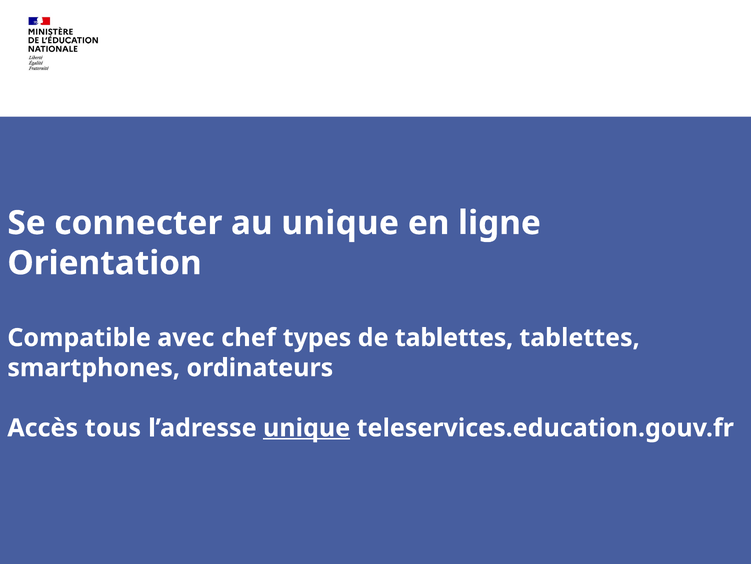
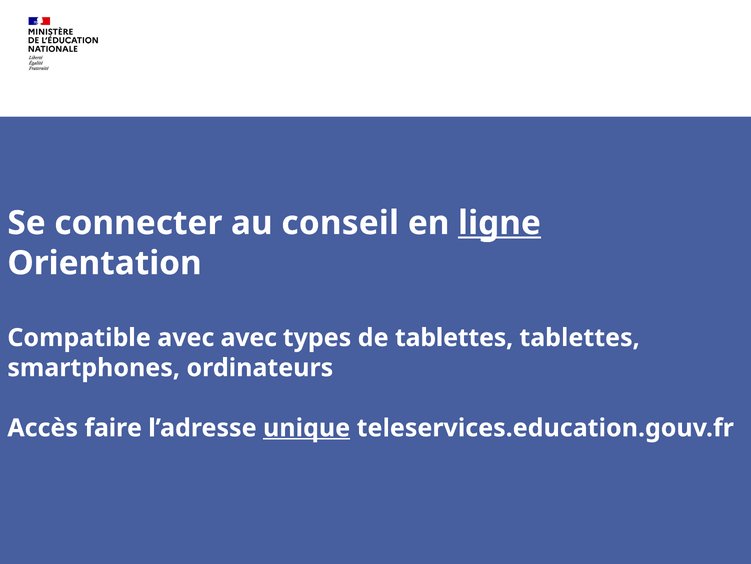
au unique: unique -> conseil (340, 223)
ligne underline: none -> present (500, 223)
avec chef: chef -> avec (249, 337)
tous: tous -> faire (113, 427)
